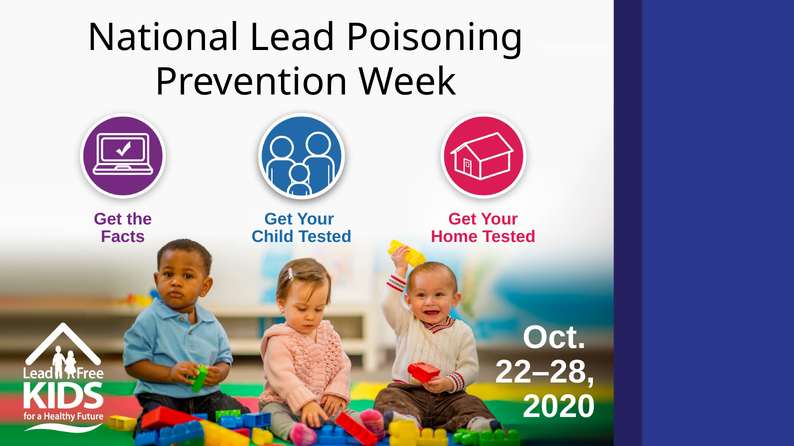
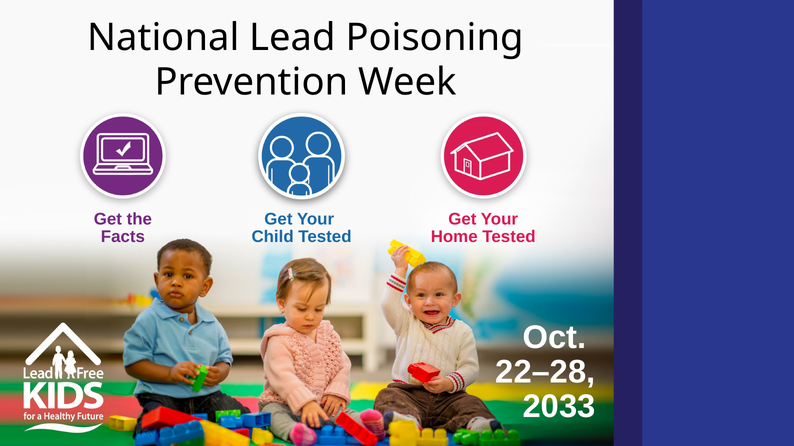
2020: 2020 -> 2033 (559, 407)
